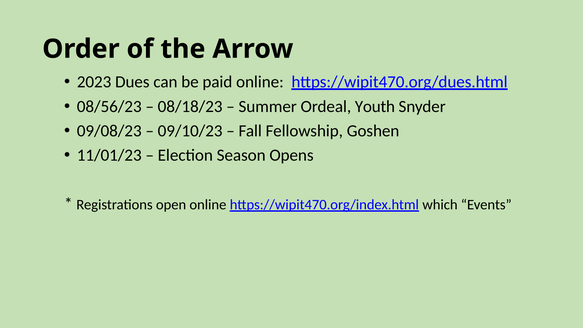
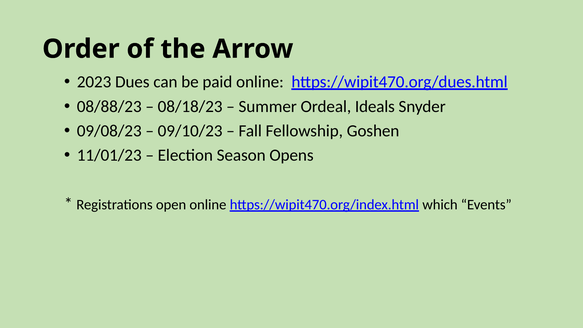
08/56/23: 08/56/23 -> 08/88/23 (109, 106)
Youth: Youth -> Ideals (375, 106)
